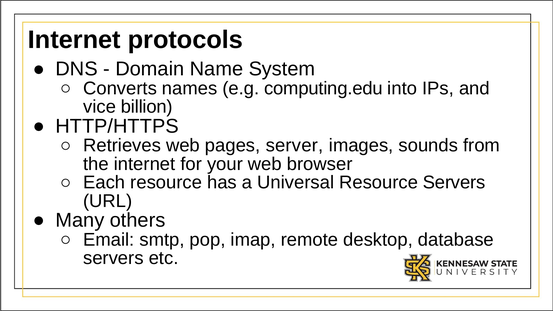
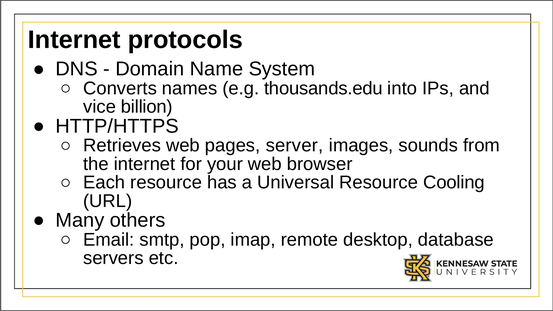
computing.edu: computing.edu -> thousands.edu (323, 88)
Resource Servers: Servers -> Cooling (454, 183)
